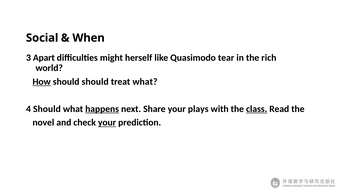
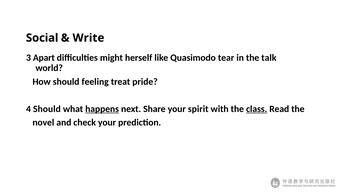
When: When -> Write (88, 38)
rich: rich -> talk (269, 58)
How underline: present -> none (42, 81)
should should: should -> feeling (95, 81)
treat what: what -> pride (145, 81)
plays: plays -> spirit (198, 109)
your underline: present -> none (107, 122)
